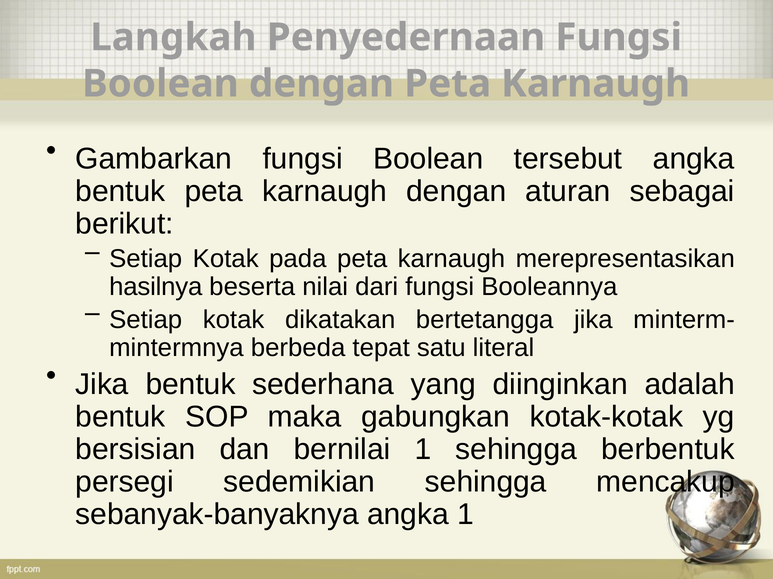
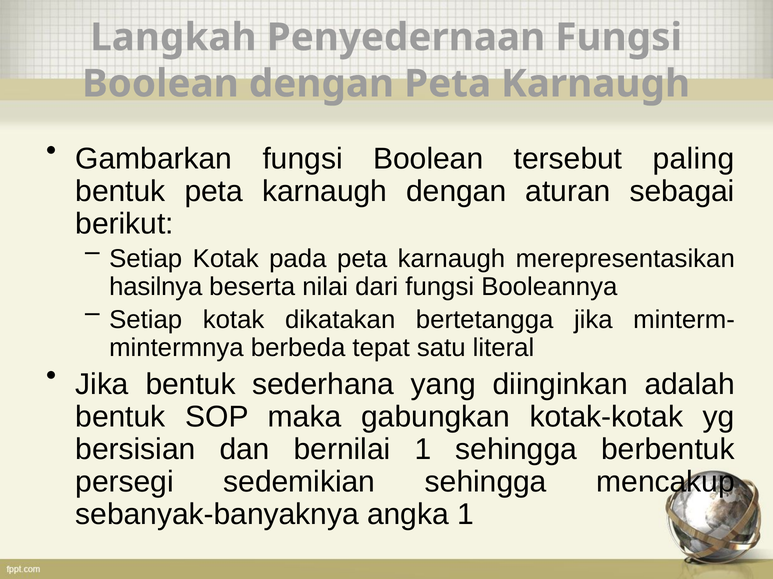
tersebut angka: angka -> paling (694, 159)
